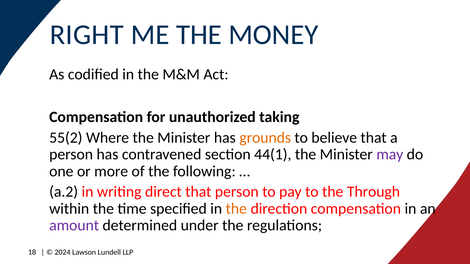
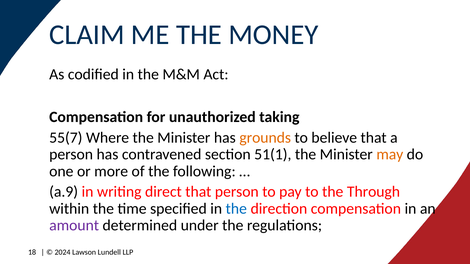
RIGHT: RIGHT -> CLAIM (87, 35)
55(2: 55(2 -> 55(7 (66, 138)
44(1: 44(1 -> 51(1 (273, 155)
may colour: purple -> orange (390, 155)
a.2: a.2 -> a.9 (64, 192)
the colour: orange -> blue (236, 209)
